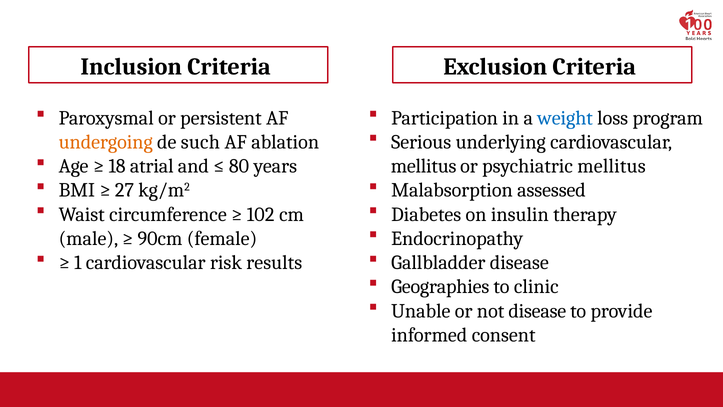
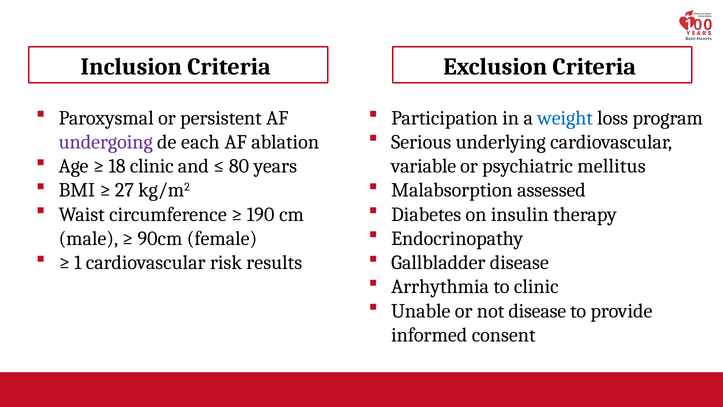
undergoing colour: orange -> purple (106, 142)
such: such -> each (200, 142)
18 atrial: atrial -> clinic (152, 166)
mellitus: mellitus -> variable (424, 166)
102: 102 -> 190 (261, 214)
Geographies: Geographies -> Arrhythmia (440, 287)
